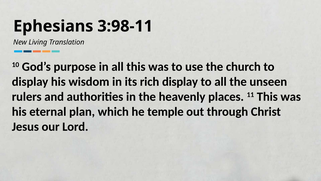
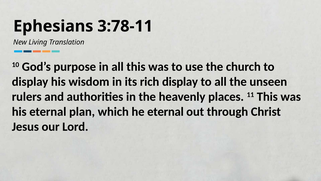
3:98-11: 3:98-11 -> 3:78-11 (125, 26)
he temple: temple -> eternal (165, 112)
